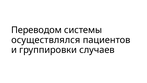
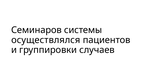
Переводом: Переводом -> Семинаров (36, 30)
